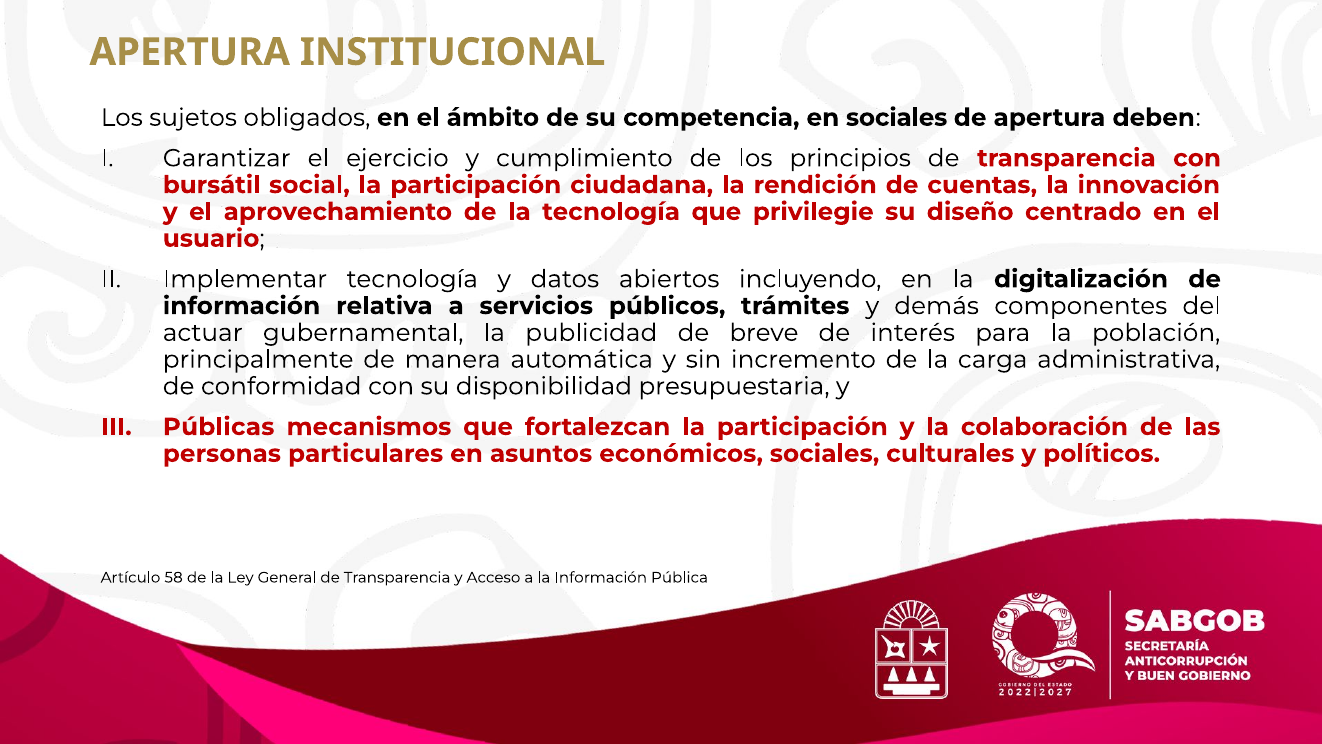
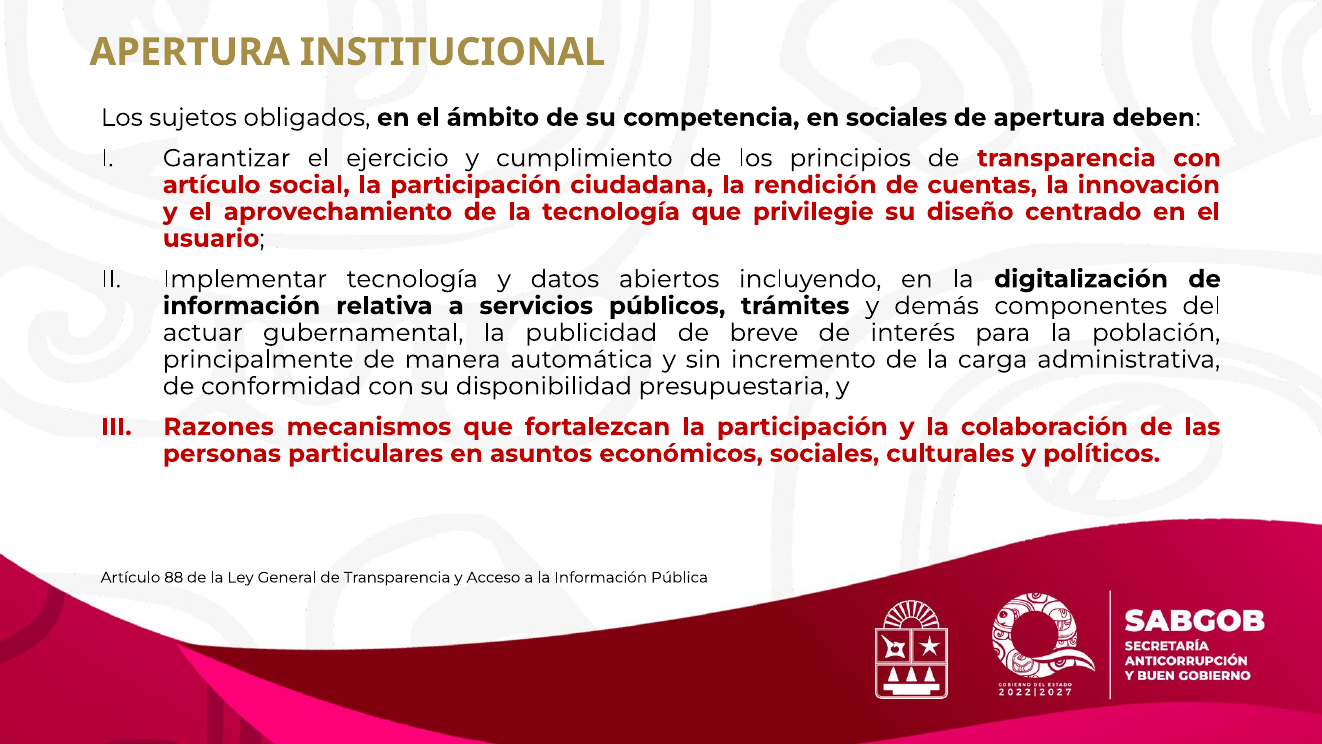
bursátil: bursátil -> artículo (212, 185)
Públicas: Públicas -> Razones (219, 427)
58: 58 -> 88 (174, 577)
